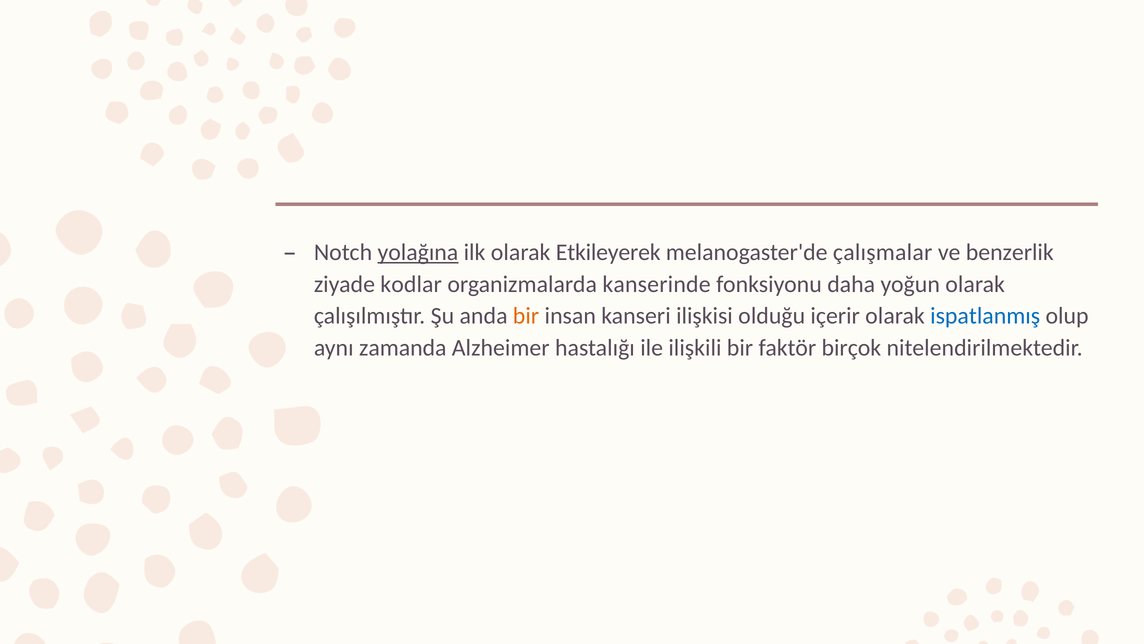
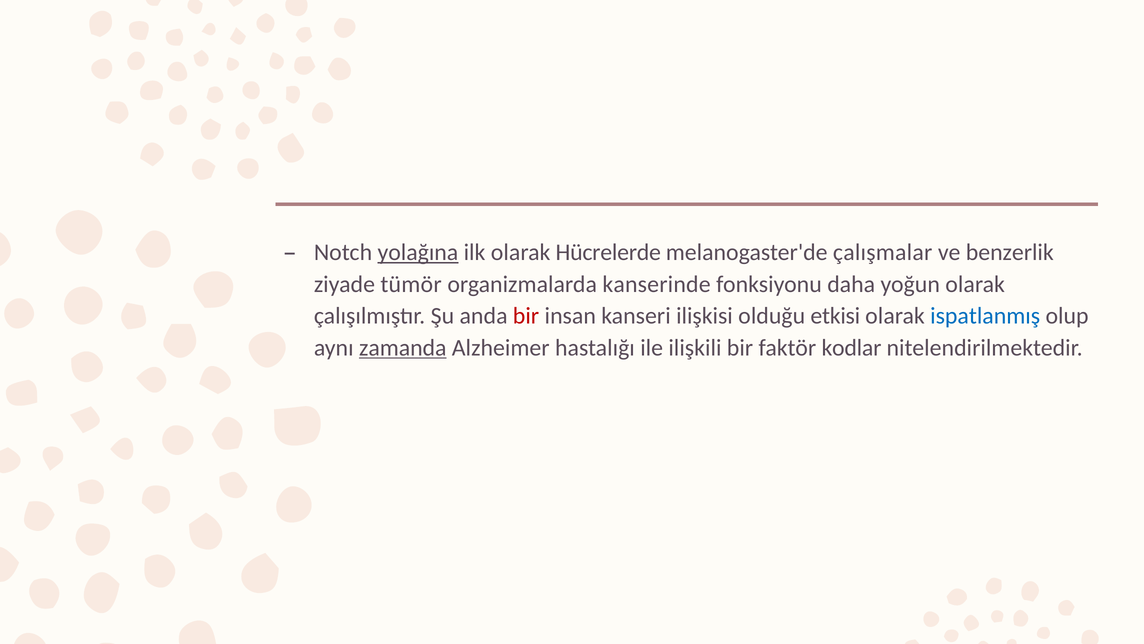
Etkileyerek: Etkileyerek -> Hücrelerde (608, 252)
kodlar: kodlar -> tümör (411, 284)
bir colour: orange -> red (526, 316)
içerir: içerir -> etkisi (835, 316)
zamanda underline: none -> present (403, 347)
birçok: birçok -> kodlar (851, 347)
